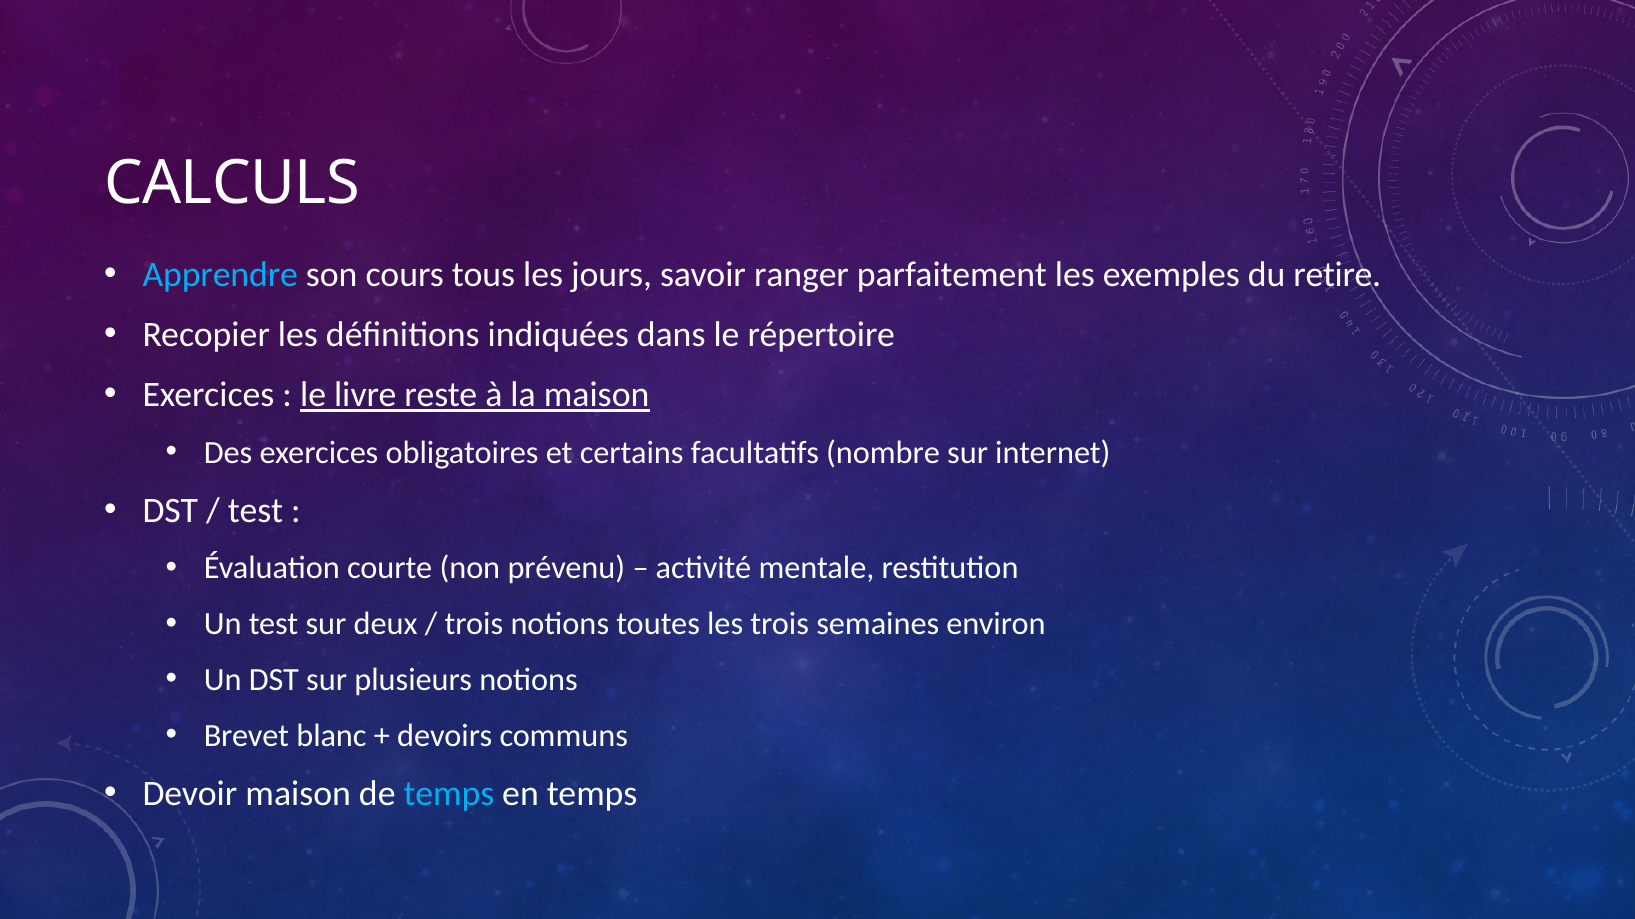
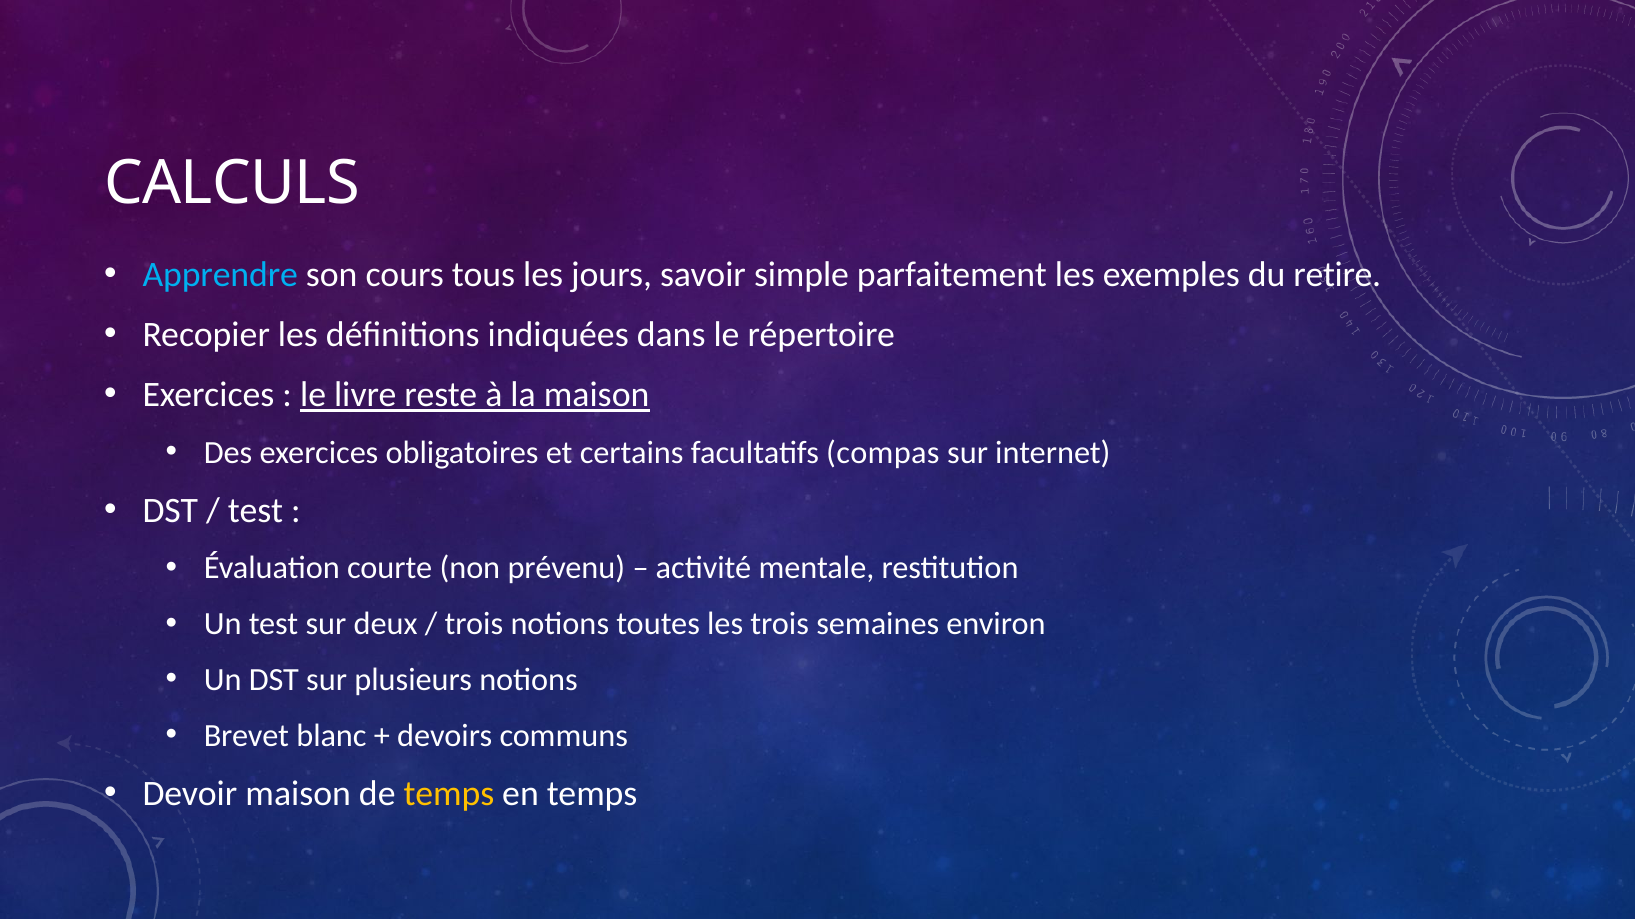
ranger: ranger -> simple (802, 275)
nombre: nombre -> compas (883, 453)
temps colour: light blue -> yellow (449, 794)
